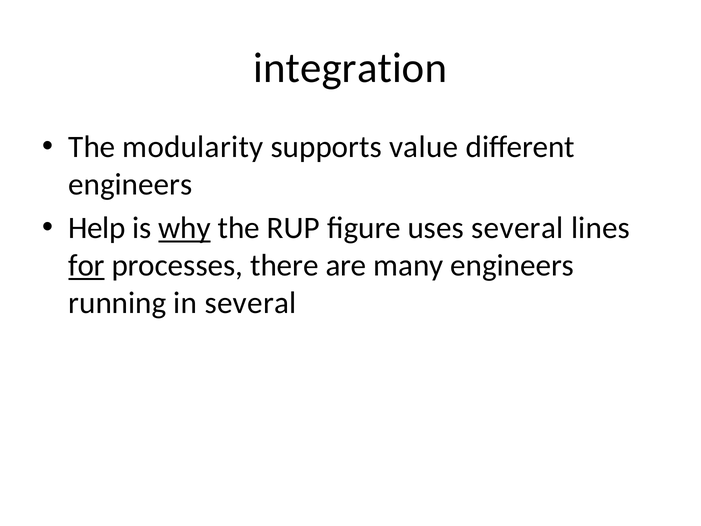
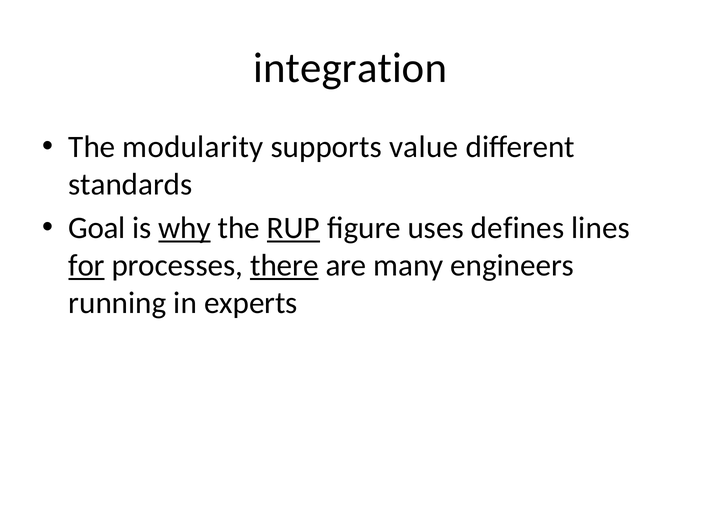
engineers: engineers -> standards (130, 184)
Help: Help -> Goal (97, 228)
RUP underline: none -> present (294, 228)
uses several: several -> defines (518, 228)
there underline: none -> present (284, 265)
in several: several -> experts (251, 303)
